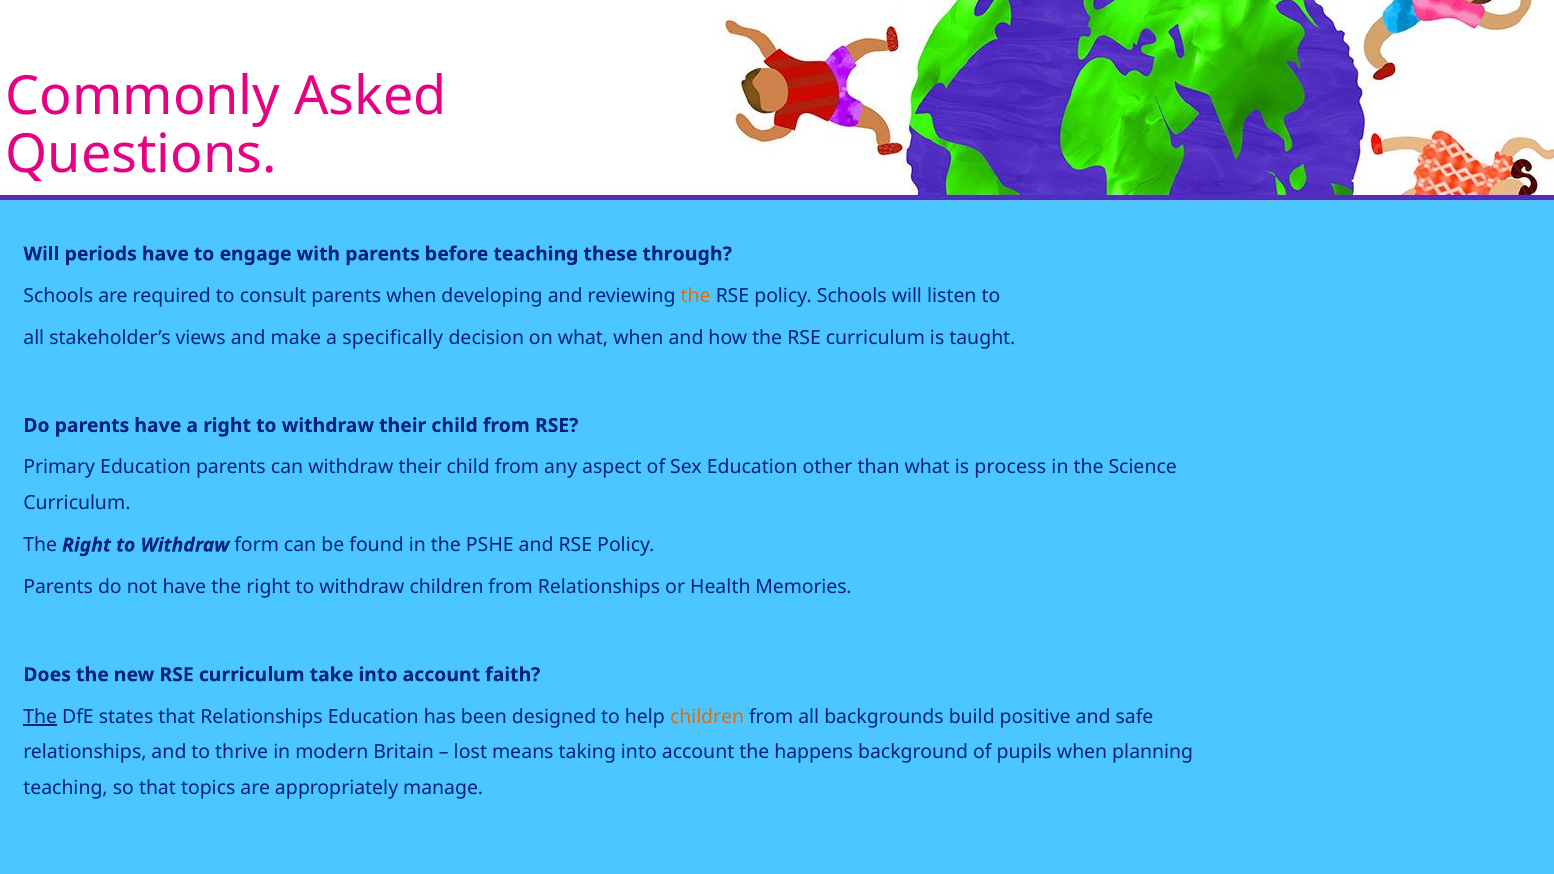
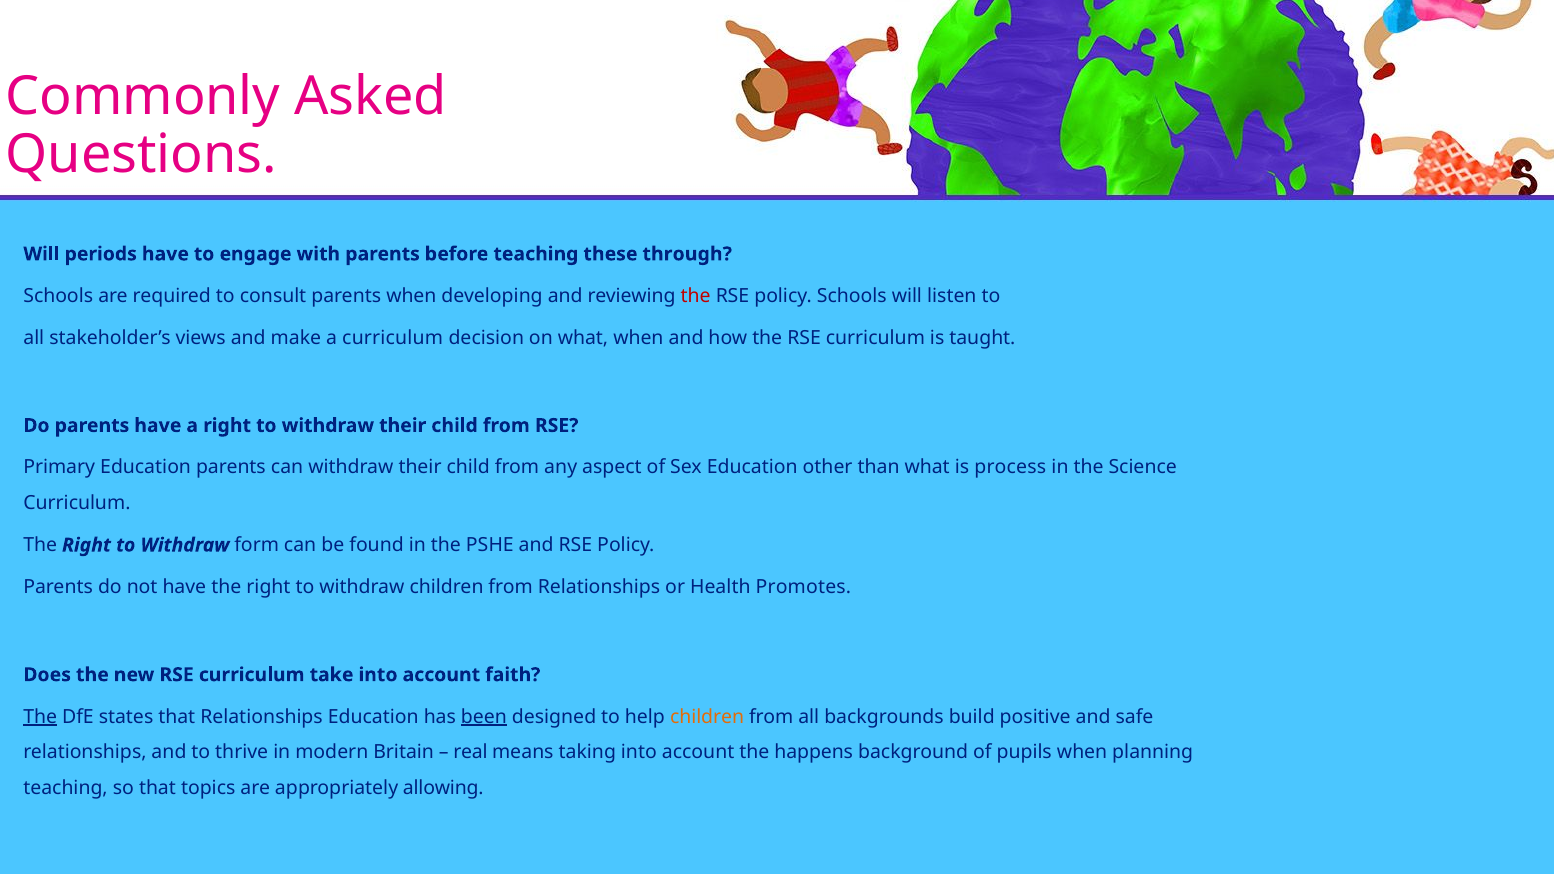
the colour: orange -> red (696, 296)
a specifically: specifically -> curriculum (393, 338)
Memories: Memories -> Promotes (803, 587)
been underline: none -> present (484, 717)
lost: lost -> real (471, 753)
manage: manage -> allowing (443, 788)
